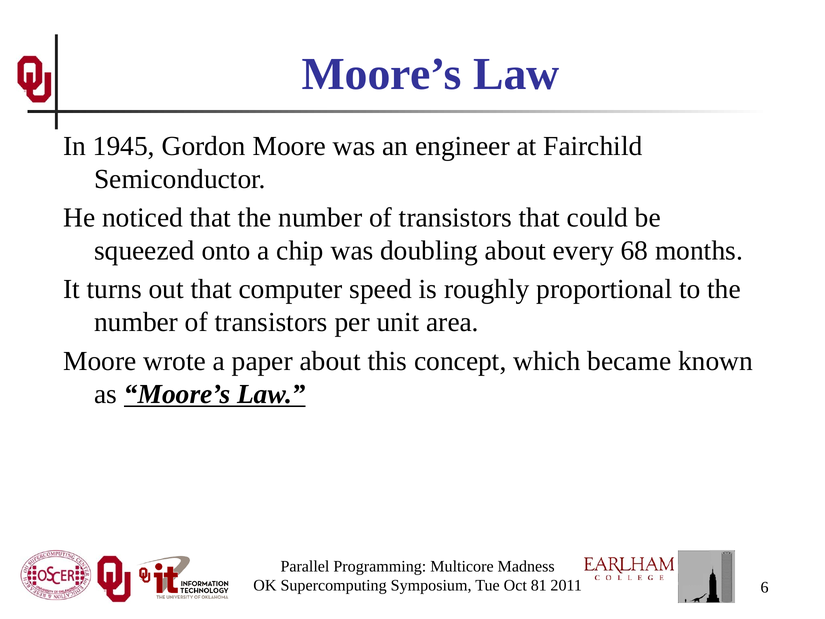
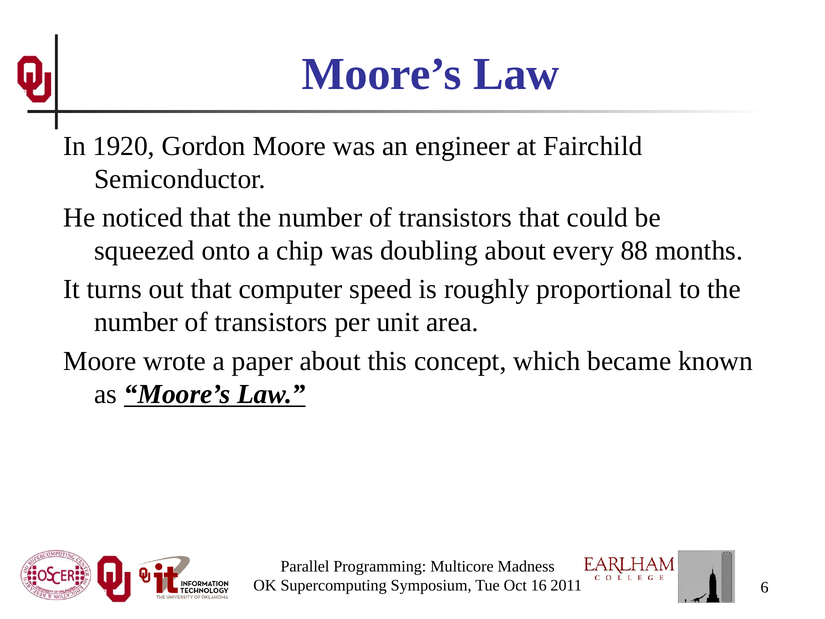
1945: 1945 -> 1920 (124, 146)
68: 68 -> 88 (634, 251)
81: 81 -> 16 (539, 585)
